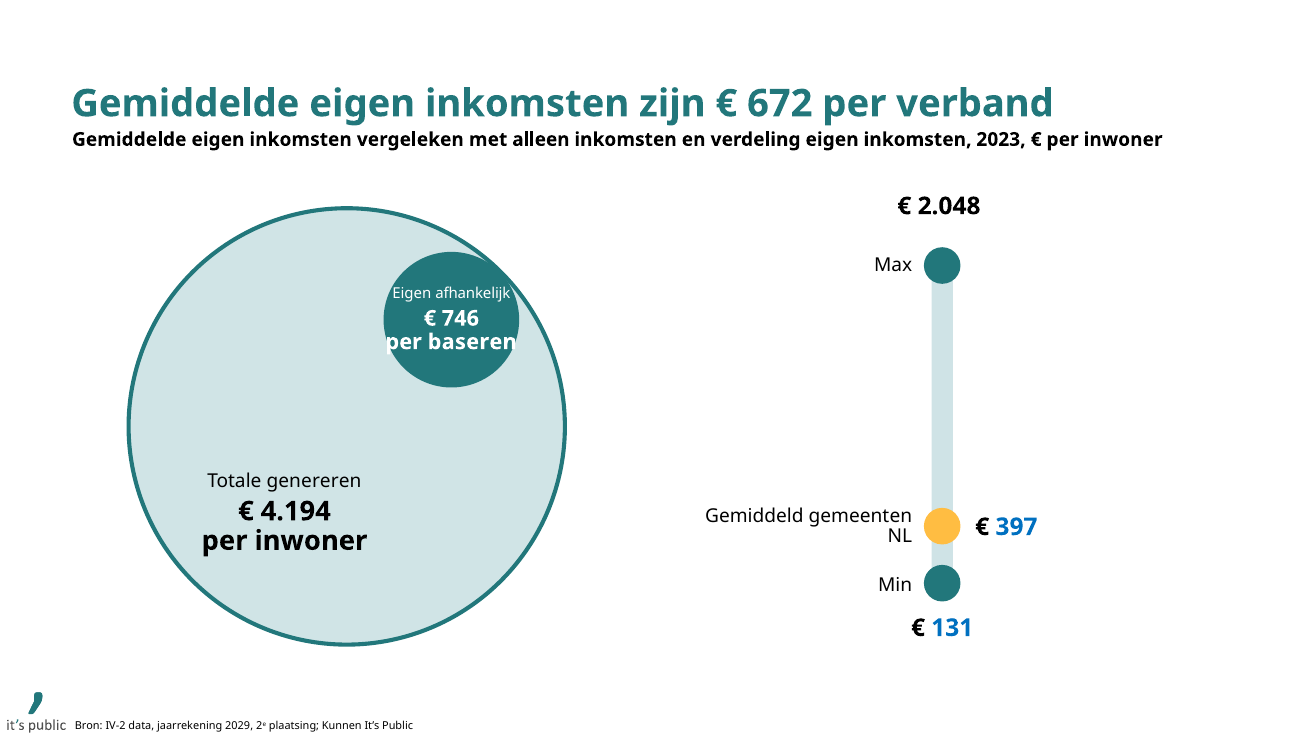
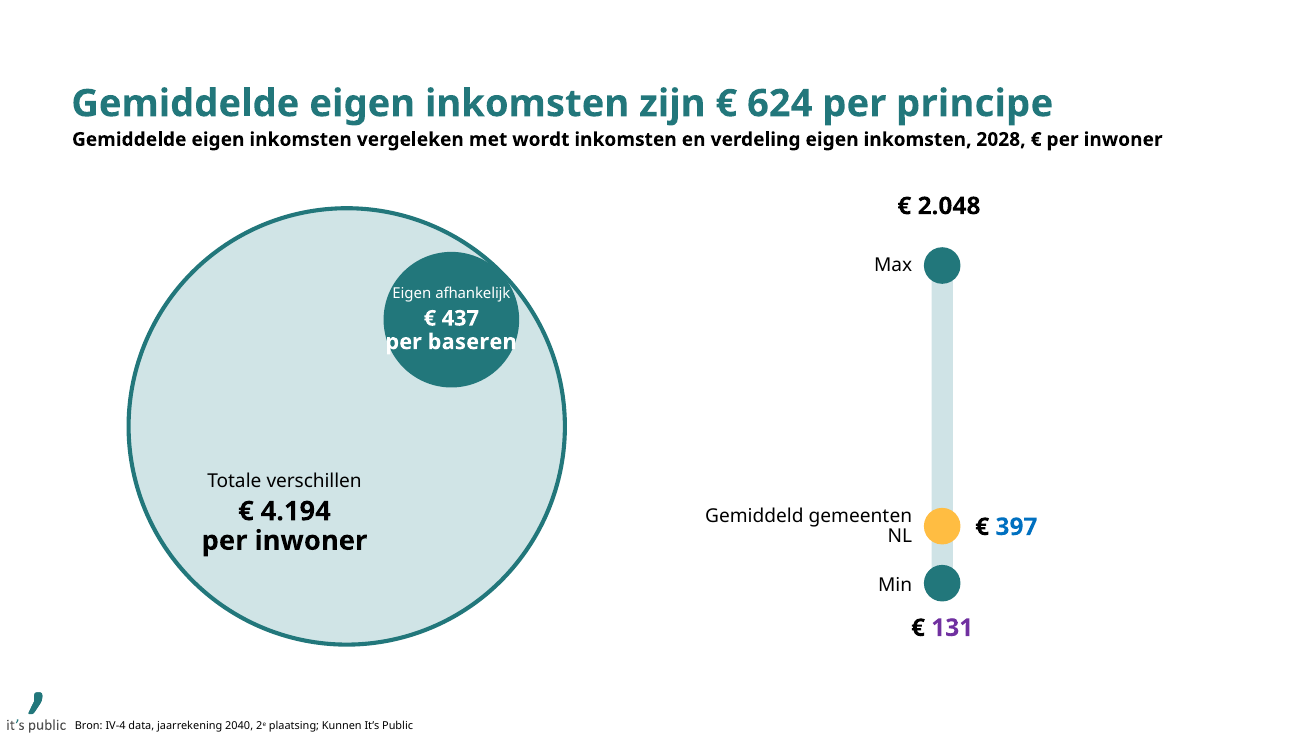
672: 672 -> 624 (780, 104)
verband: verband -> principe (975, 104)
alleen: alleen -> wordt (541, 139)
2023: 2023 -> 2028 (1001, 139)
746: 746 -> 437 (460, 318)
genereren: genereren -> verschillen (314, 481)
131 colour: blue -> purple (952, 628)
IV-2: IV-2 -> IV-4 (116, 726)
2029: 2029 -> 2040 (239, 726)
